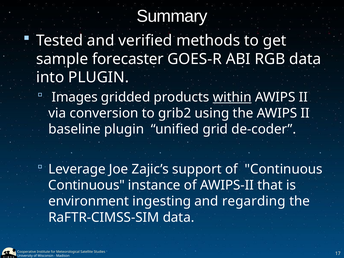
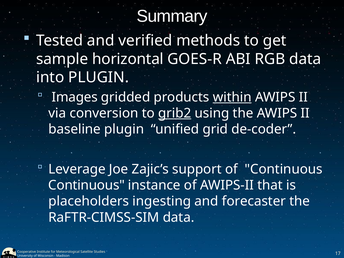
forecaster: forecaster -> horizontal (128, 59)
grib2 underline: none -> present (175, 113)
environment: environment -> placeholders (89, 201)
regarding: regarding -> forecaster (254, 201)
